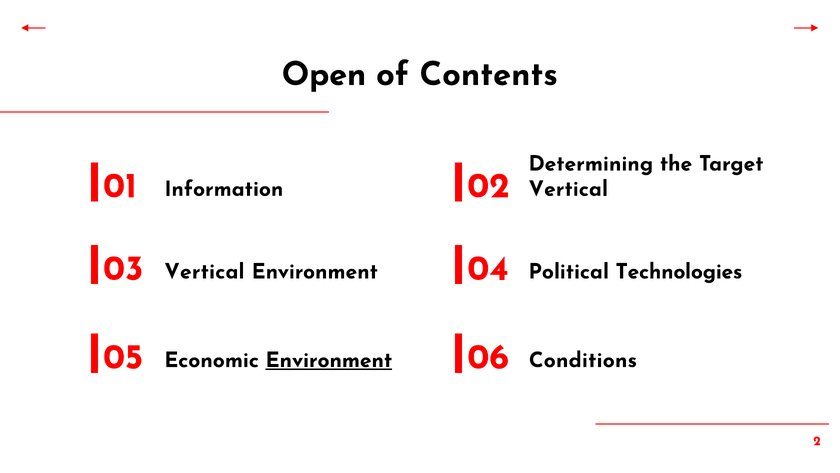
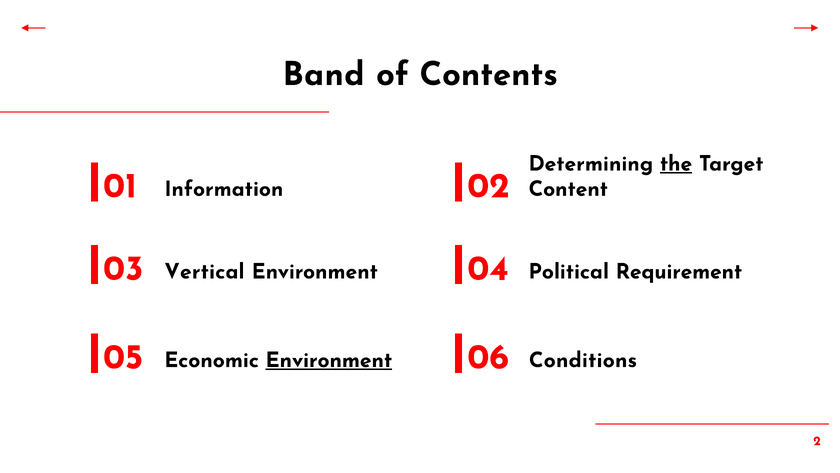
Open: Open -> Band (324, 74)
the underline: none -> present (676, 163)
Vertical: Vertical -> Content (568, 189)
Technologies: Technologies -> Requirement (679, 271)
